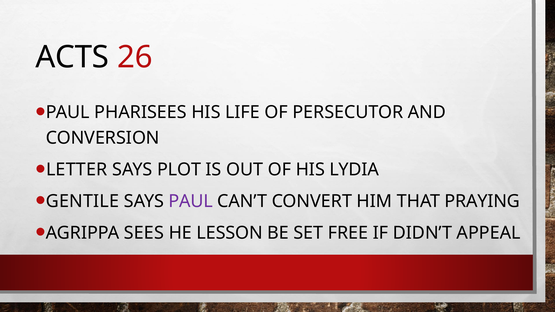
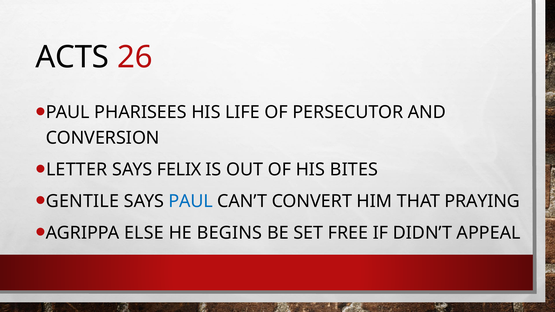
PLOT: PLOT -> FELIX (179, 170)
LYDIA: LYDIA -> BITES (354, 170)
PAUL colour: purple -> blue (191, 201)
SEES: SEES -> ELSE (144, 233)
LESSON: LESSON -> BEGINS (230, 233)
